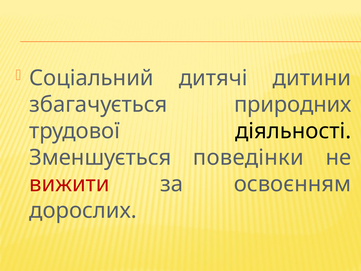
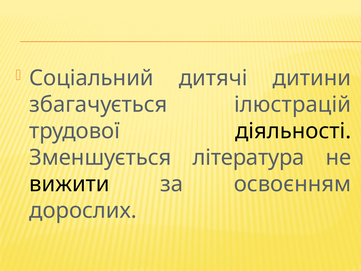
природних: природних -> ілюстрацій (293, 104)
поведінки: поведінки -> література (249, 157)
вижити colour: red -> black (69, 184)
